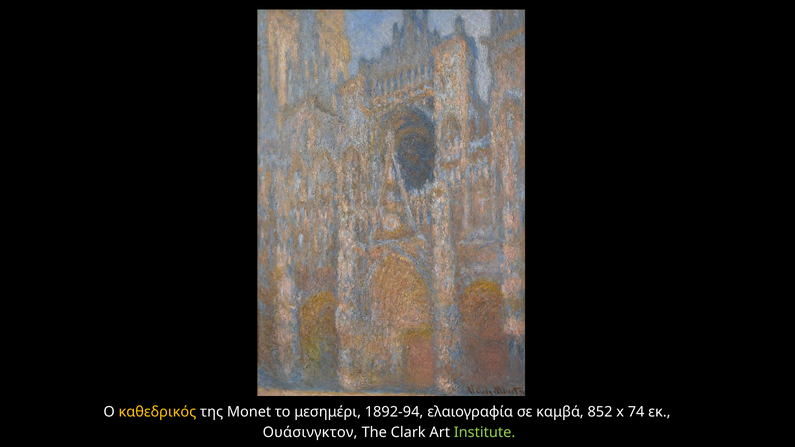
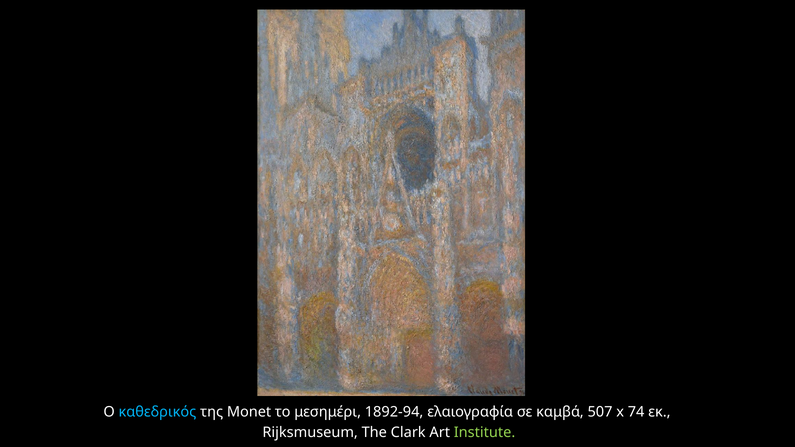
καθεδρικός colour: yellow -> light blue (157, 412)
852: 852 -> 507 (600, 412)
Ουάσινγκτον: Ουάσινγκτον -> Rijksmuseum (310, 433)
